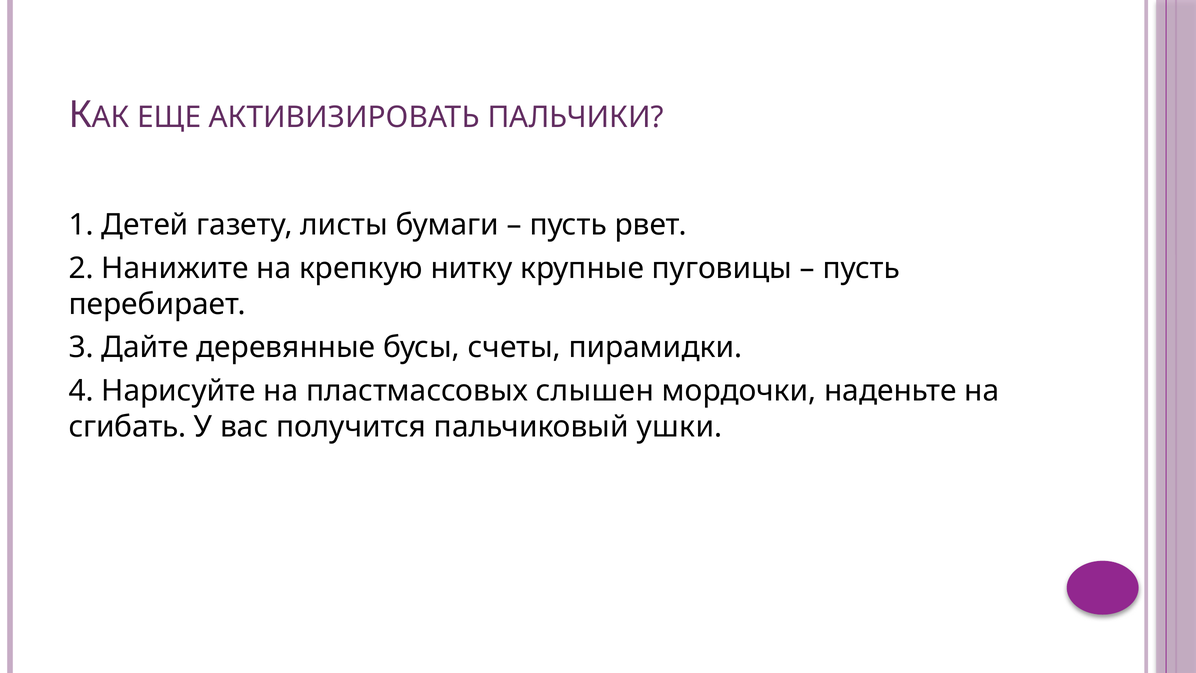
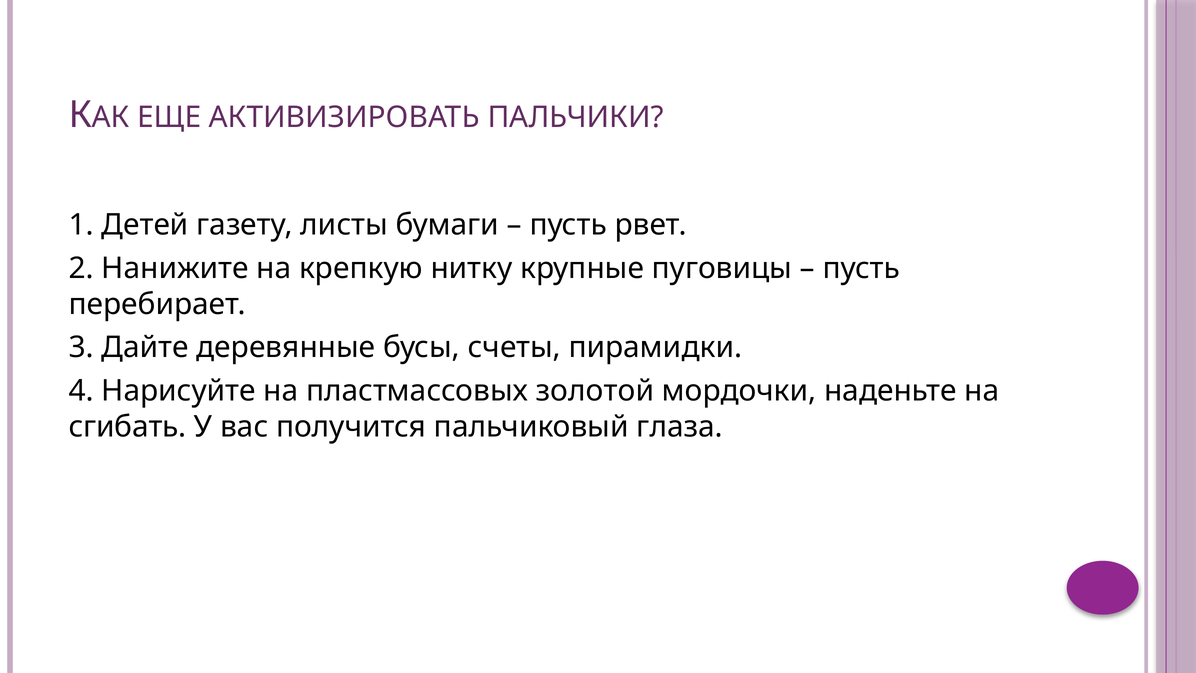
слышен: слышен -> золотой (595, 391)
ушки: ушки -> глаза (680, 427)
